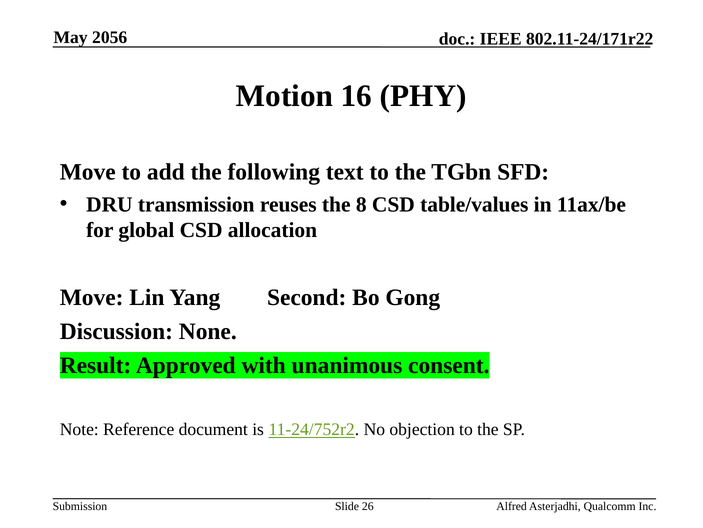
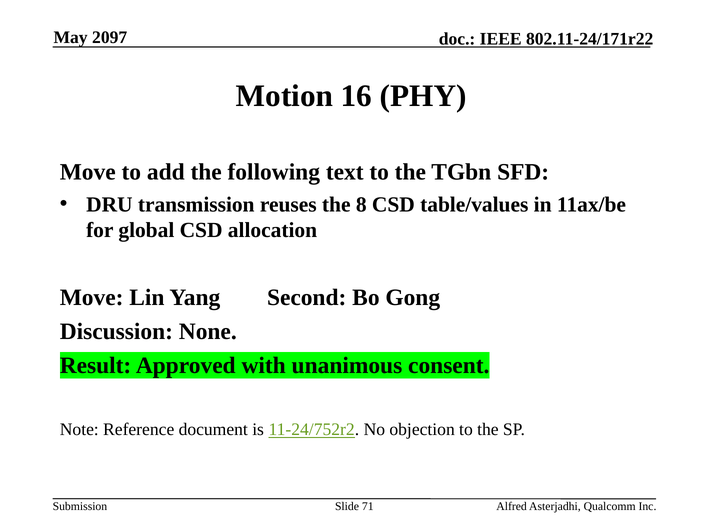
2056: 2056 -> 2097 (110, 37)
26: 26 -> 71 (368, 506)
